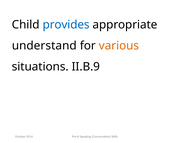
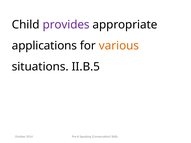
provides colour: blue -> purple (66, 25)
understand: understand -> applications (44, 46)
II.B.9: II.B.9 -> II.B.5 (86, 67)
